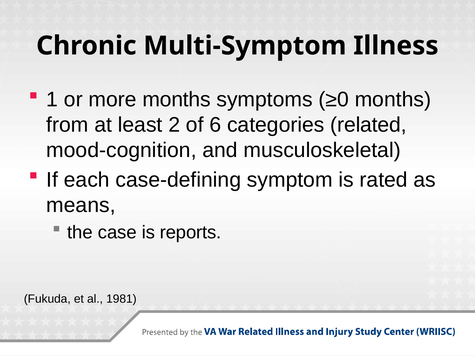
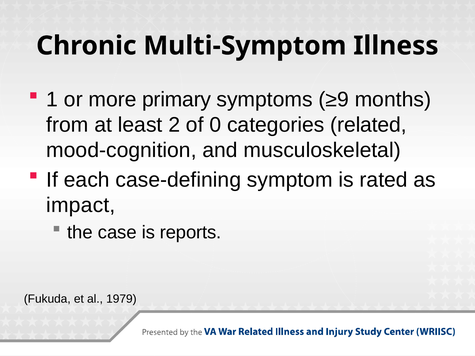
more months: months -> primary (177, 100)
≥0: ≥0 -> ≥9 (334, 100)
6: 6 -> 0 (215, 125)
means: means -> impact (81, 205)
1981: 1981 -> 1979 (121, 299)
